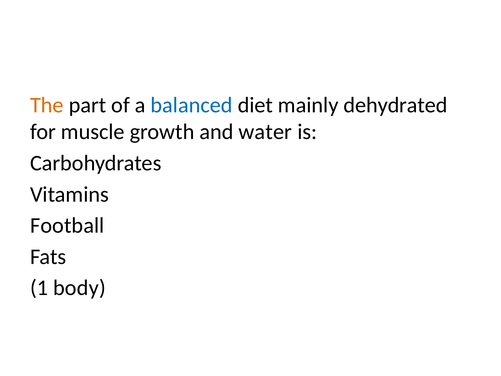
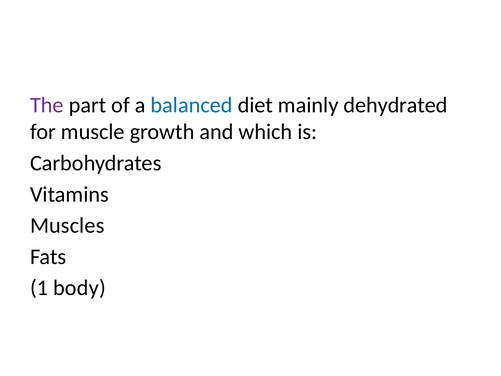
The colour: orange -> purple (47, 105)
water: water -> which (265, 132)
Football: Football -> Muscles (67, 225)
